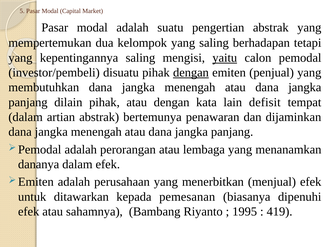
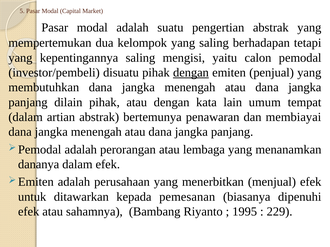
yaitu underline: present -> none (225, 58)
defisit: defisit -> umum (265, 102)
dijaminkan: dijaminkan -> membiayai (293, 117)
419: 419 -> 229 (280, 212)
